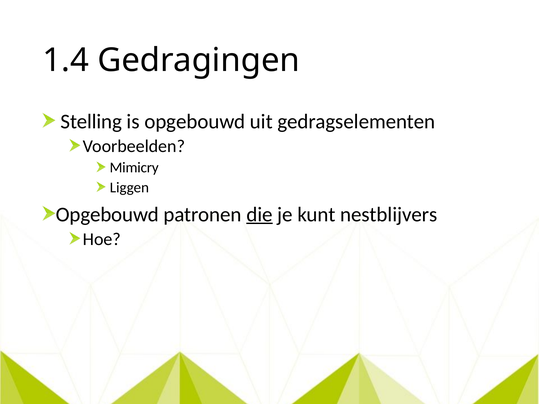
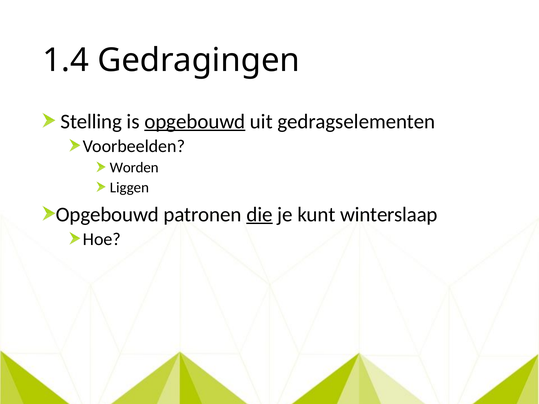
opgebouwd underline: none -> present (195, 122)
Mimicry: Mimicry -> Worden (134, 168)
nestblijvers: nestblijvers -> winterslaap (389, 215)
